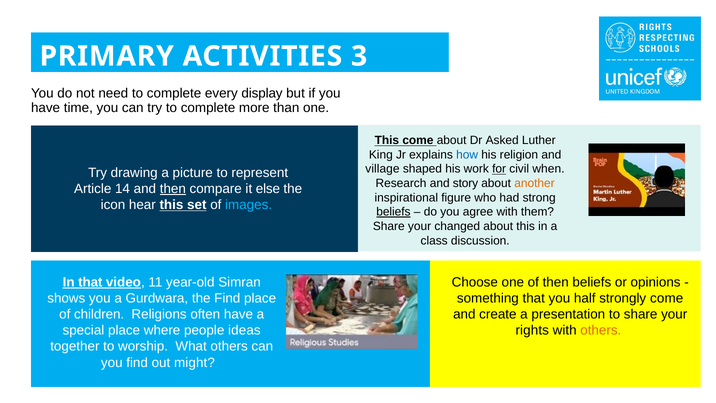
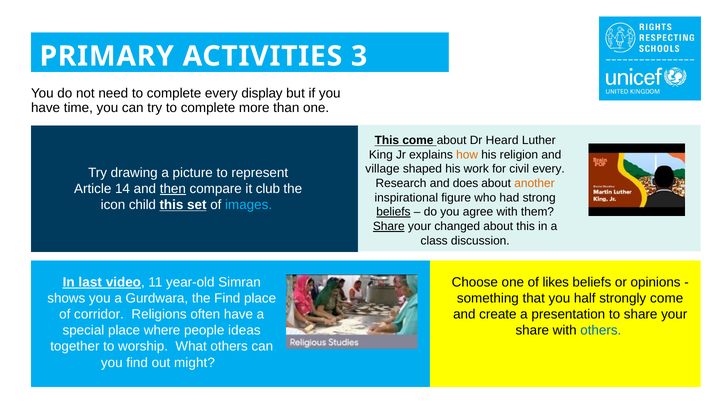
Asked: Asked -> Heard (502, 140)
how colour: blue -> orange (467, 155)
for underline: present -> none (499, 169)
civil when: when -> every (549, 169)
story: story -> does (466, 183)
else: else -> club (268, 189)
hear: hear -> child (142, 205)
Share underline: none -> present (389, 226)
In that: that -> last (90, 282)
of then: then -> likes (556, 282)
children: children -> corridor (99, 314)
rights: rights -> share (532, 330)
others colour: orange -> blue (601, 330)
